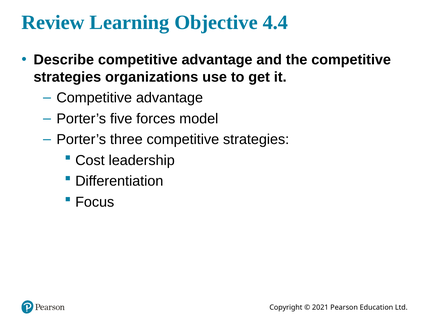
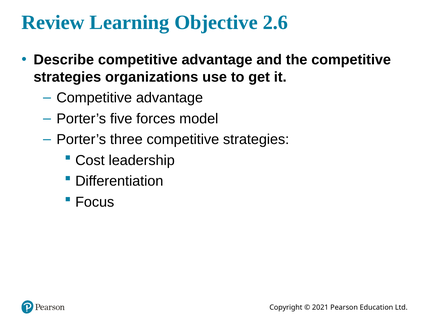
4.4: 4.4 -> 2.6 (275, 22)
